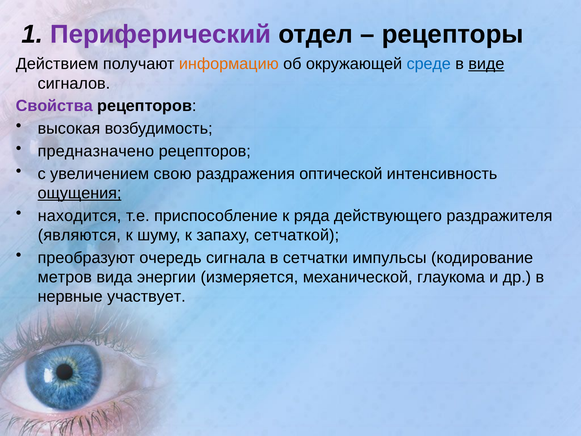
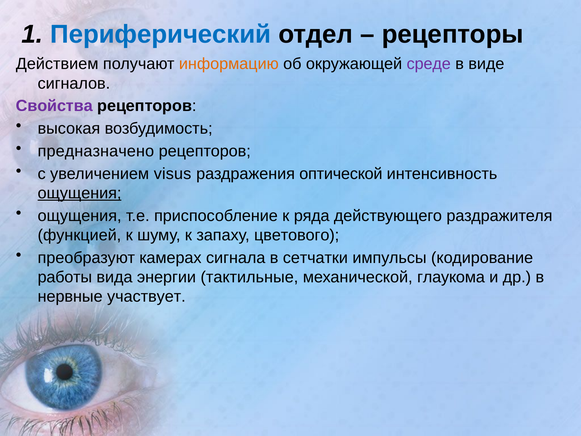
Периферический colour: purple -> blue (161, 34)
среде colour: blue -> purple (429, 64)
виде underline: present -> none (486, 64)
свою: свою -> visus (173, 174)
находится: находится -> ощущения (80, 216)
являются: являются -> функцией (79, 235)
сетчаткой: сетчаткой -> цветового (297, 235)
очередь: очередь -> камерах (170, 258)
метров: метров -> работы (65, 277)
измеряется: измеряется -> тактильные (249, 277)
